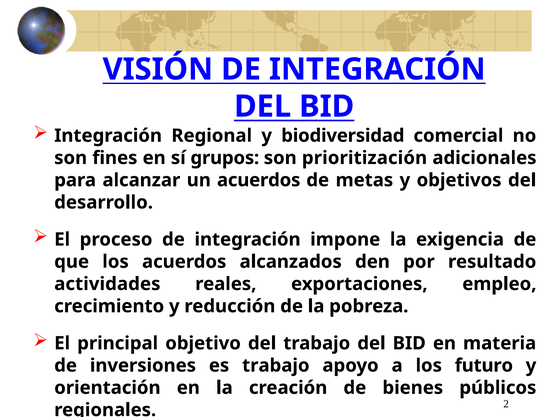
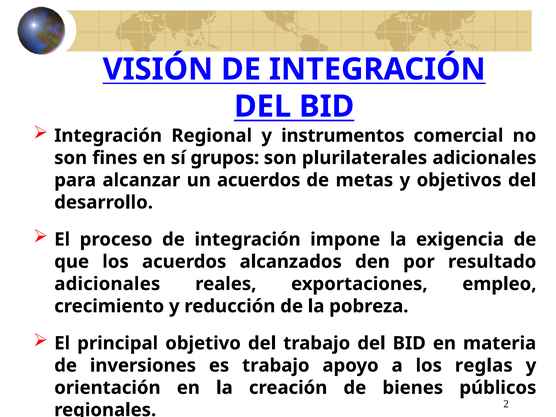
biodiversidad: biodiversidad -> instrumentos (343, 136)
prioritización: prioritización -> plurilaterales (365, 158)
actividades: actividades -> adicionales (107, 284)
futuro: futuro -> reglas (484, 366)
